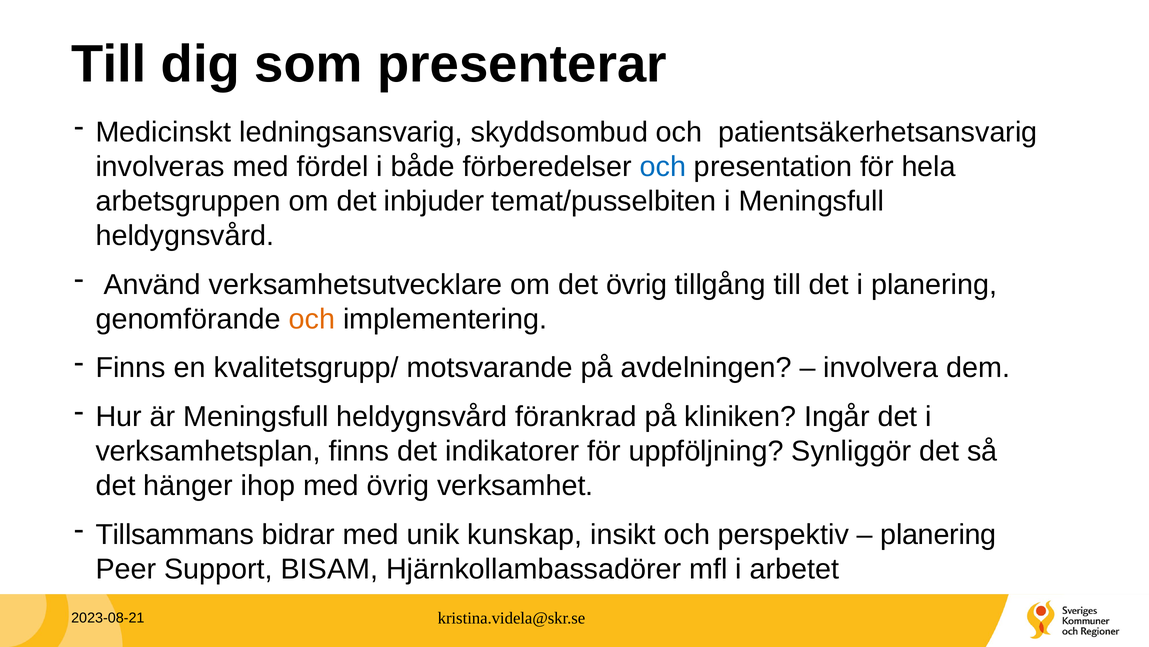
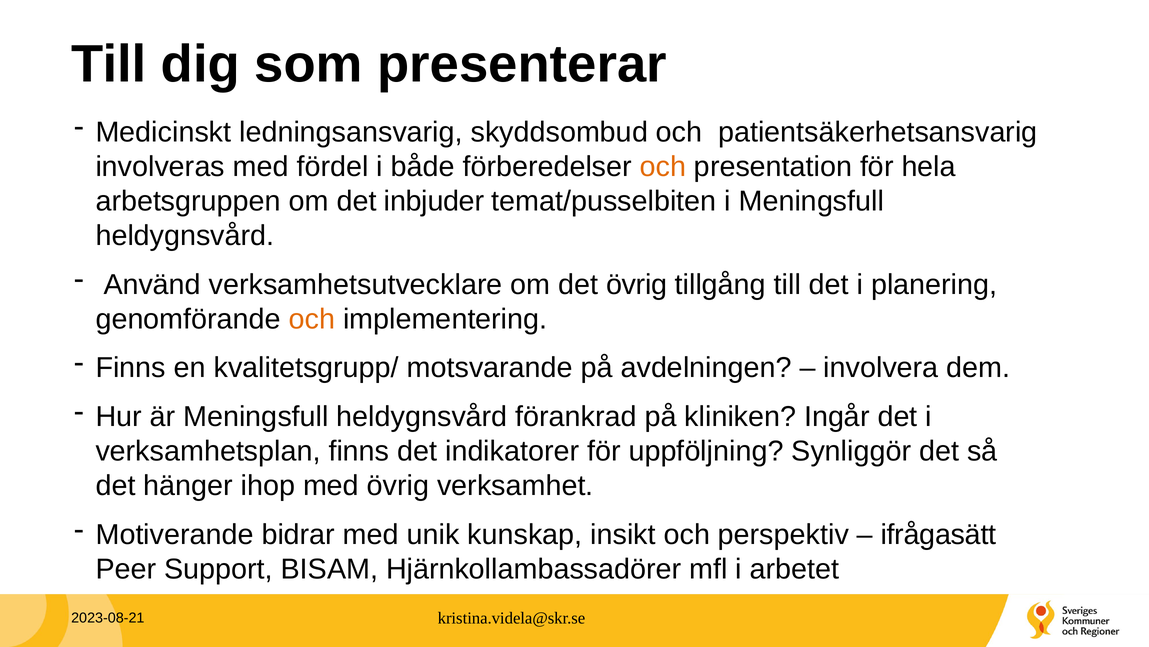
och colour: blue -> orange (663, 166)
Tillsammans: Tillsammans -> Motiverande (175, 534)
planering: planering -> ifrågasätt (938, 534)
